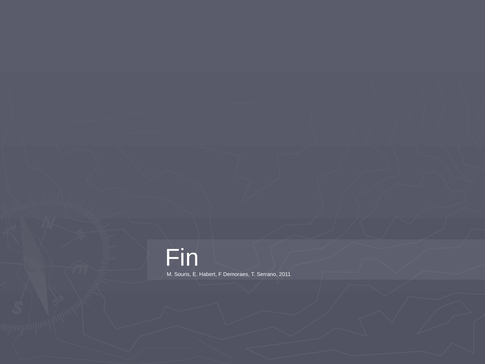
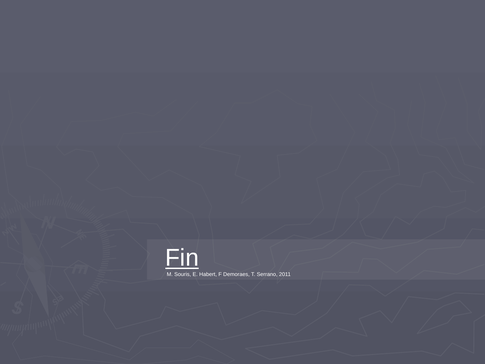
Fin underline: none -> present (182, 258)
